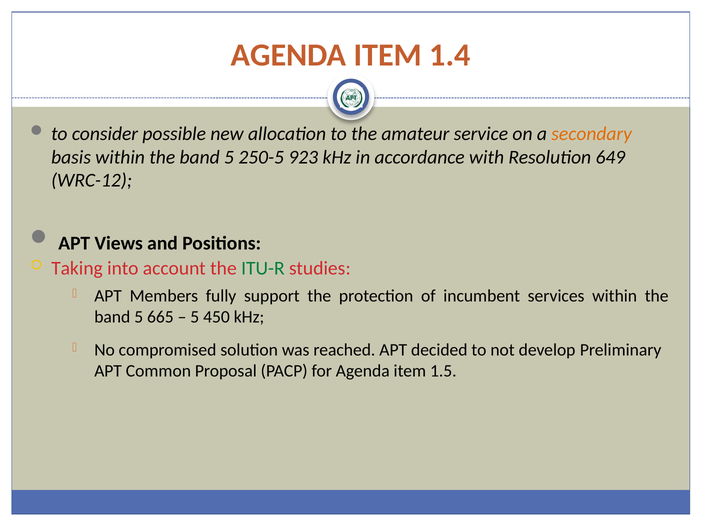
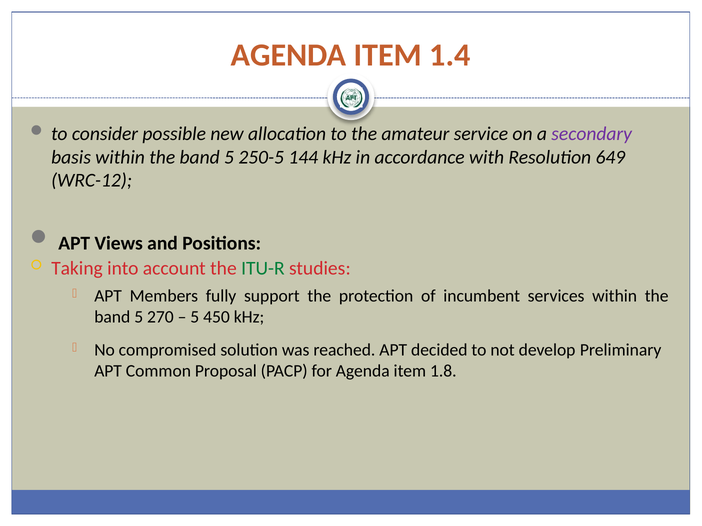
secondary colour: orange -> purple (592, 134)
923: 923 -> 144 (303, 157)
665: 665 -> 270 (160, 317)
1.5: 1.5 -> 1.8 (443, 371)
